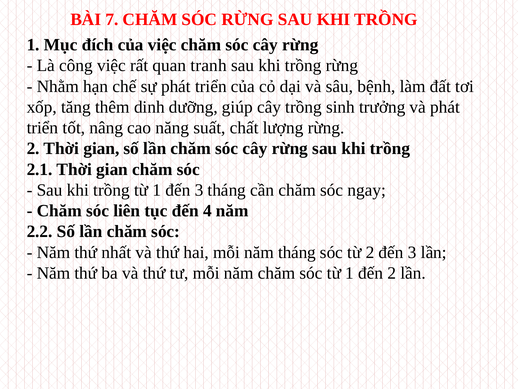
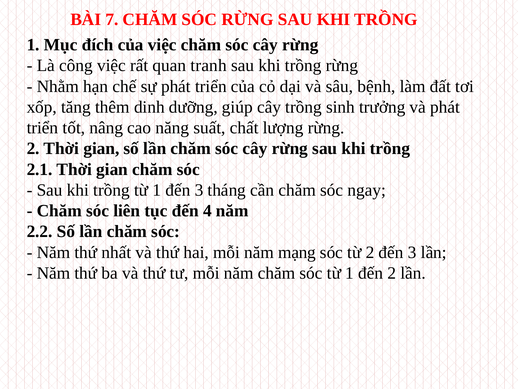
năm tháng: tháng -> mạng (297, 252)
